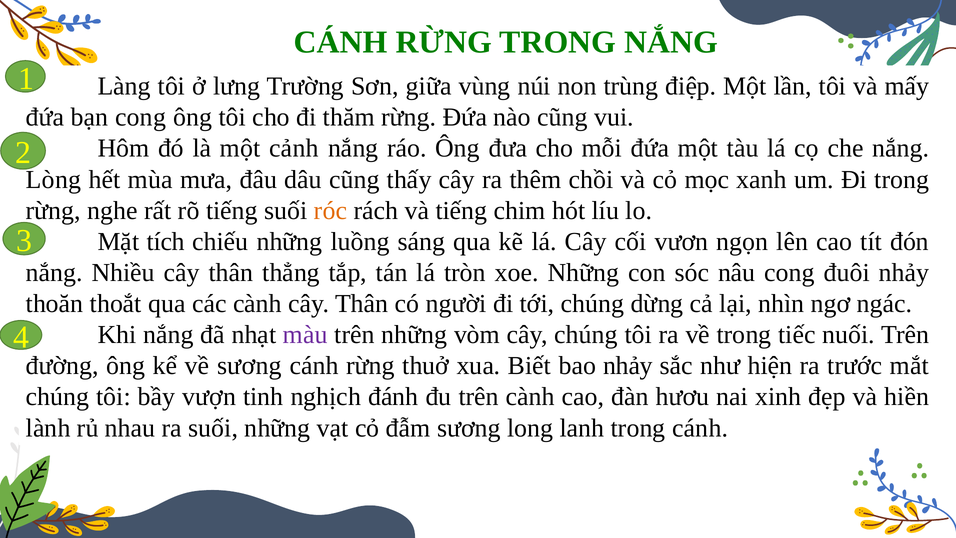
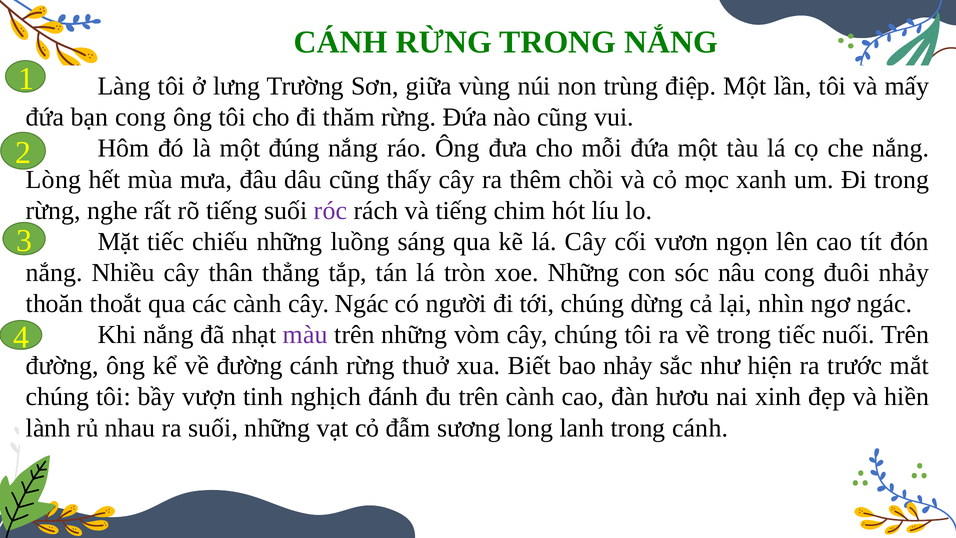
cảnh: cảnh -> đúng (294, 148)
róc colour: orange -> purple (330, 210)
Mặt tích: tích -> tiếc (166, 241)
cành cây Thân: Thân -> Ngác (362, 304)
về sương: sương -> đường (250, 366)
